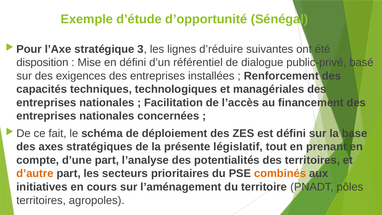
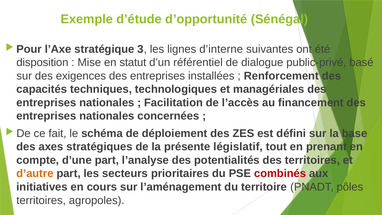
d’réduire: d’réduire -> d’interne (221, 49)
en défini: défini -> statut (133, 62)
combinés colour: orange -> red (280, 173)
